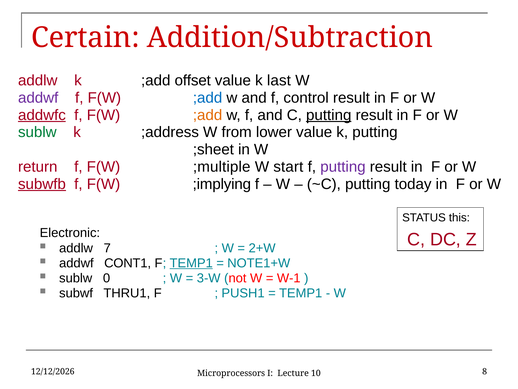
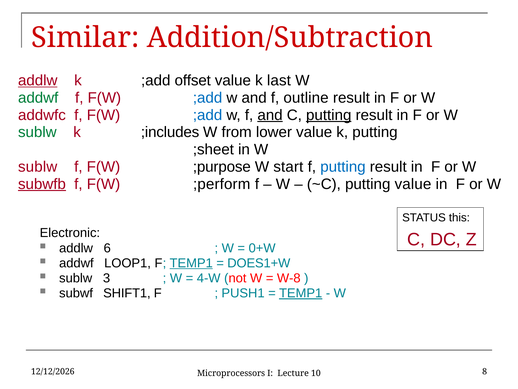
Certain: Certain -> Similar (85, 38)
addlw underline: none -> present (38, 80)
addwf colour: purple -> green (38, 98)
control: control -> outline (306, 98)
addwfc underline: present -> none (42, 115)
;add colour: orange -> blue (208, 115)
and underline: none -> present (270, 115)
;address: ;address -> ;includes (170, 132)
return: return -> sublw (38, 167)
;multiple: ;multiple -> ;purpose (222, 167)
putting colour: purple -> blue (343, 167)
;implying: ;implying -> ;perform (222, 184)
putting today: today -> value (413, 184)
7: 7 -> 6 (107, 248)
2+W: 2+W -> 0+W (262, 248)
CONT1: CONT1 -> LOOP1 (128, 263)
NOTE1+W: NOTE1+W -> DOES1+W (259, 263)
0: 0 -> 3 (107, 278)
3-W: 3-W -> 4-W (209, 278)
W-1: W-1 -> W-8 (289, 278)
THRU1: THRU1 -> SHIFT1 (127, 293)
TEMP1 underline: none -> present (301, 293)
